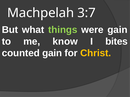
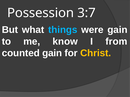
Machpelah: Machpelah -> Possession (41, 13)
things colour: light green -> light blue (63, 30)
bites: bites -> from (116, 42)
